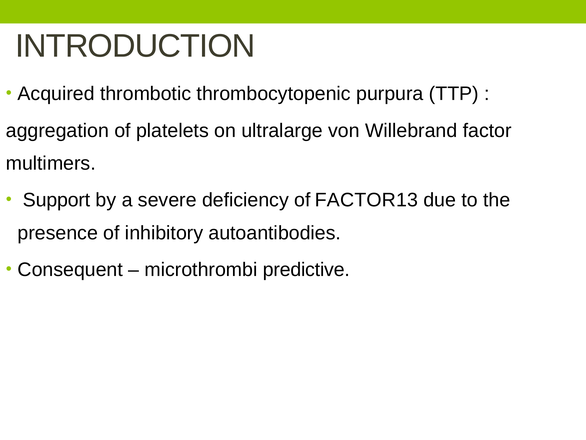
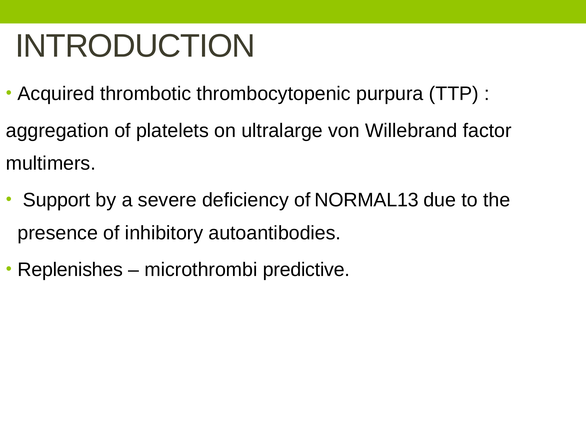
FACTOR13: FACTOR13 -> NORMAL13 (367, 200)
Consequent: Consequent -> Replenishes (70, 269)
